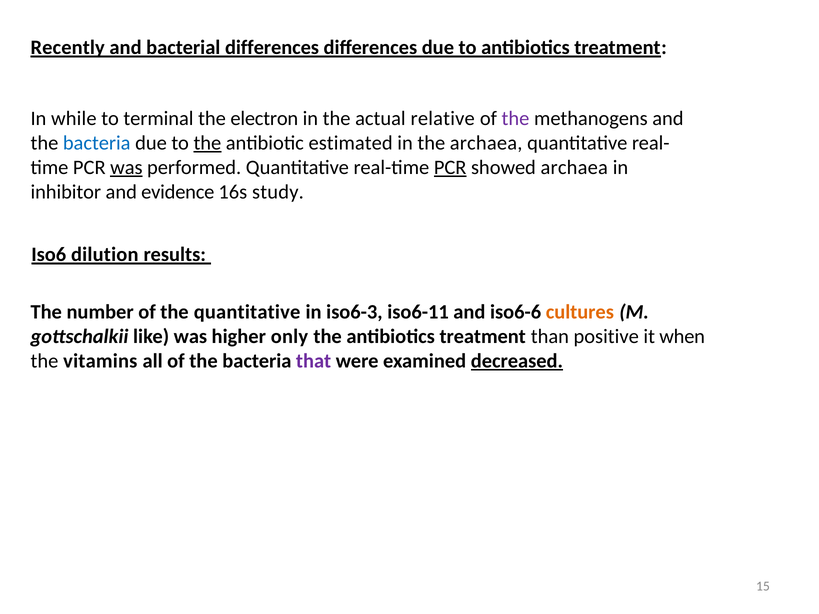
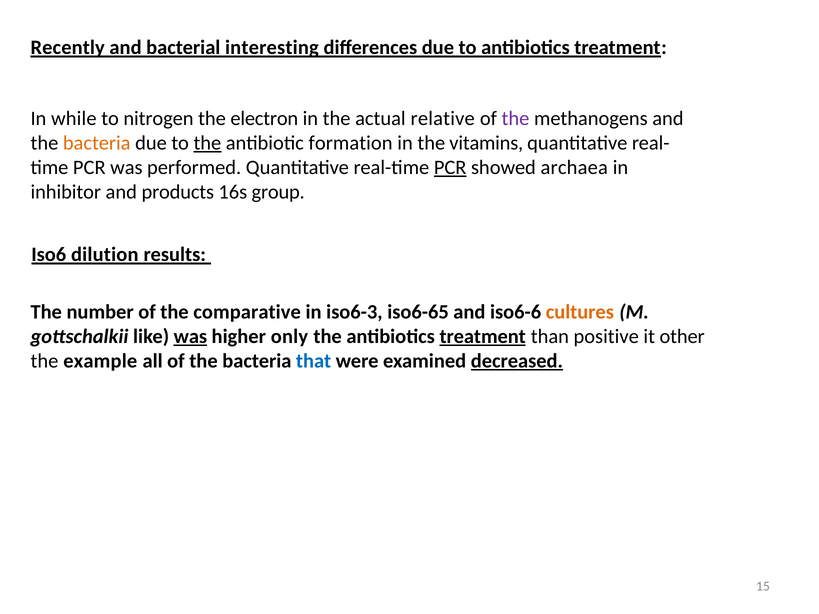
bacterial differences: differences -> interesting (272, 48)
terminal: terminal -> nitrogen (158, 118)
bacteria colour: blue -> orange (97, 143)
estimated: estimated -> formation (351, 143)
the archaea: archaea -> vitamins (486, 143)
was underline: present -> none (126, 168)
evidence: evidence -> products (178, 192)
study: study -> group (278, 192)
the quantitative: quantitative -> comparative (247, 312)
iso6-11: iso6-11 -> iso6-65 (418, 312)
was underline: none -> present (190, 337)
treatment underline: none -> present (483, 337)
when: when -> other (682, 337)
vitamins: vitamins -> example (100, 361)
that colour: purple -> blue (314, 361)
